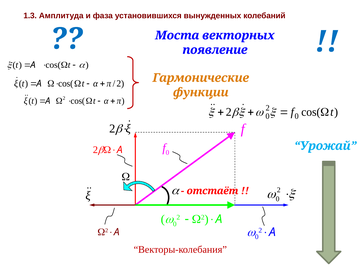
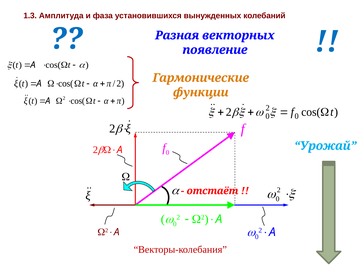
Моста: Моста -> Разная (177, 35)
